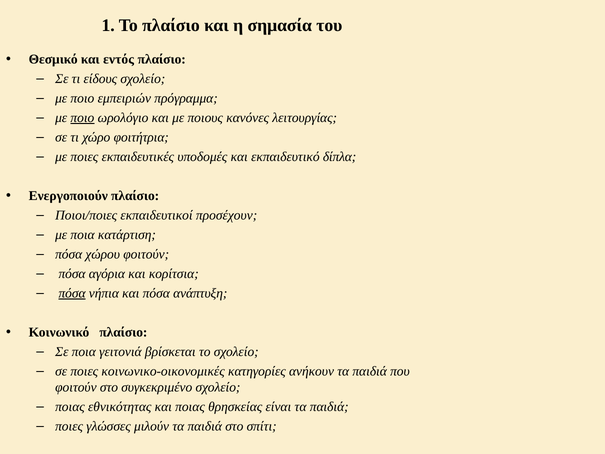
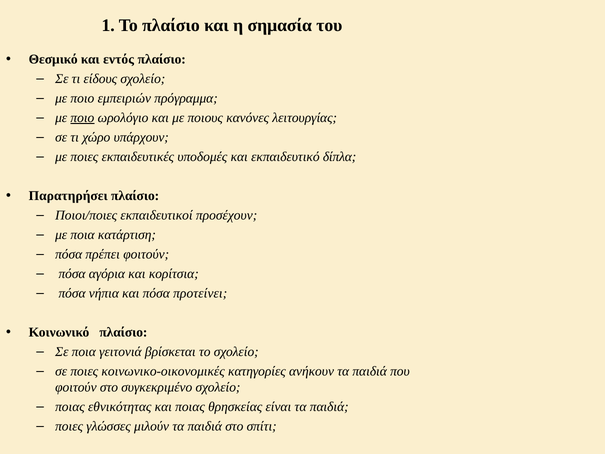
φοιτήτρια: φοιτήτρια -> υπάρχουν (141, 137)
Ενεργοποιούν: Ενεργοποιούν -> Παρατηρήσει (68, 196)
χώρου: χώρου -> πρέπει (103, 254)
πόσα underline: present -> none (72, 293)
ανάπτυξη: ανάπτυξη -> προτείνει (200, 293)
